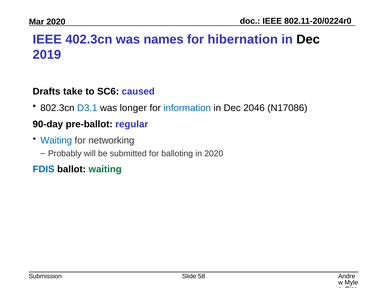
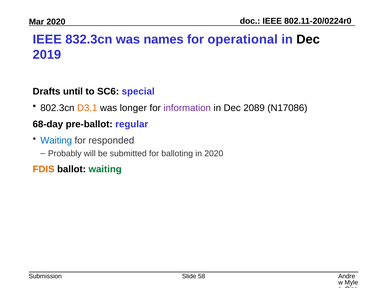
402.3cn: 402.3cn -> 832.3cn (89, 39)
hibernation: hibernation -> operational (243, 39)
take: take -> until (73, 92)
caused: caused -> special (138, 92)
D3.1 colour: blue -> orange (87, 108)
information colour: blue -> purple (187, 108)
2046: 2046 -> 2089 (254, 108)
90-day: 90-day -> 68-day (48, 124)
networking: networking -> responded (111, 141)
FDIS colour: blue -> orange (44, 169)
